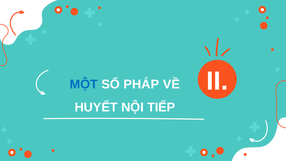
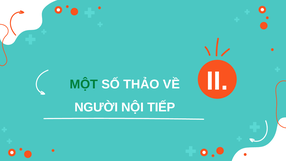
MỘT colour: blue -> green (84, 84)
PHÁP: PHÁP -> THẢO (141, 84)
HUYẾT: HUYẾT -> NGƯỜI (96, 107)
